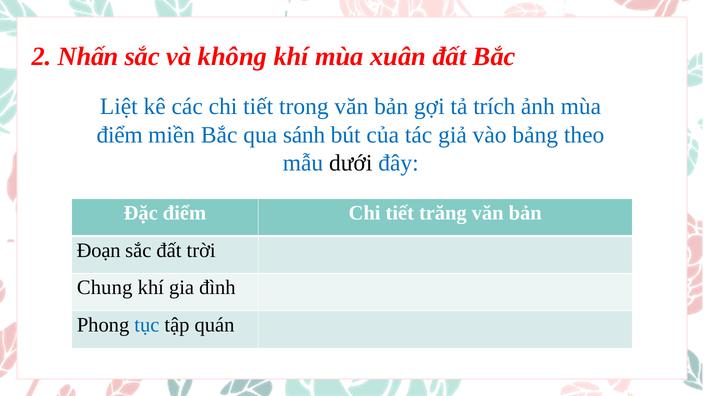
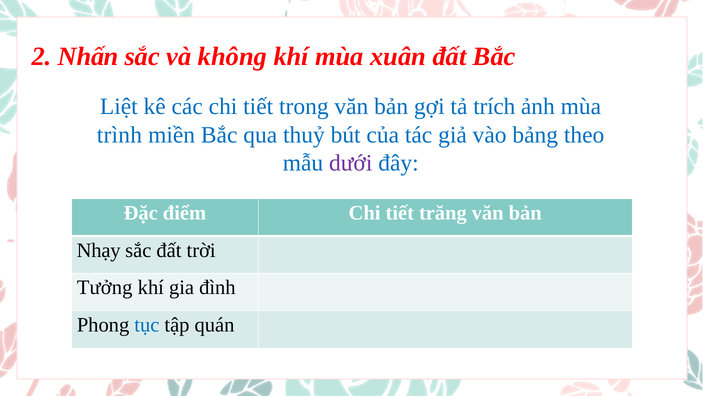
điểm: điểm -> trình (119, 135)
sánh: sánh -> thuỷ (304, 135)
dưới colour: black -> purple (351, 163)
Đoạn: Đoạn -> Nhạy (99, 250)
Chung: Chung -> Tưởng (105, 288)
